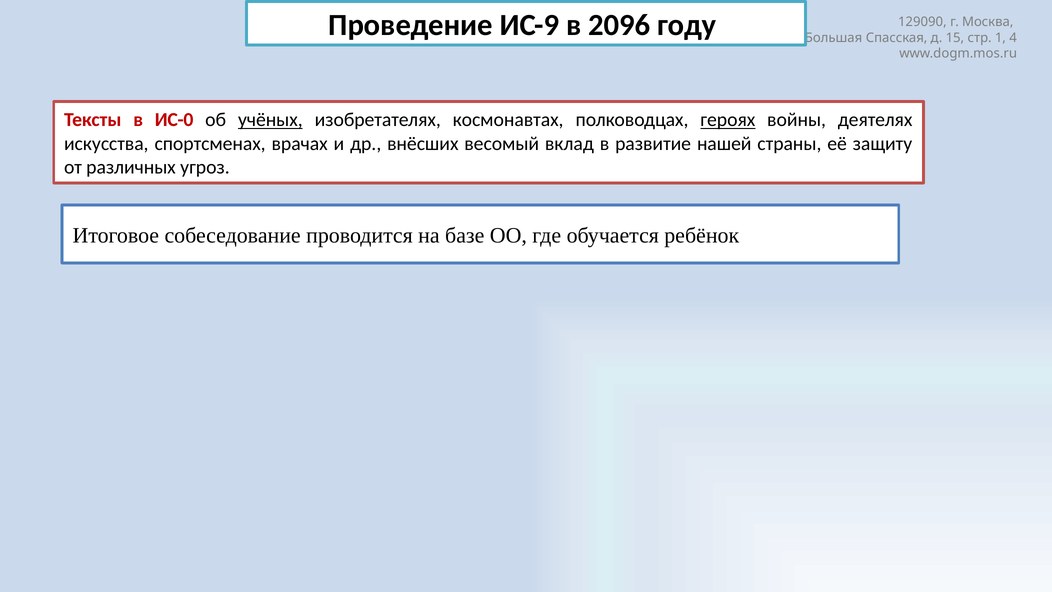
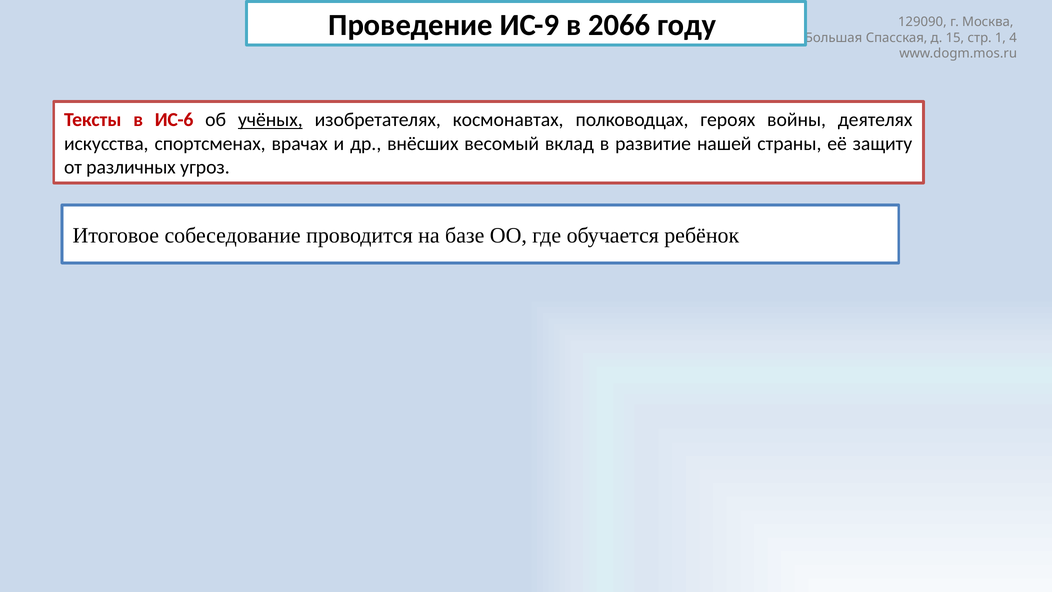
2096: 2096 -> 2066 (619, 25)
ИС-0: ИС-0 -> ИС-6 (174, 120)
героях underline: present -> none (728, 120)
